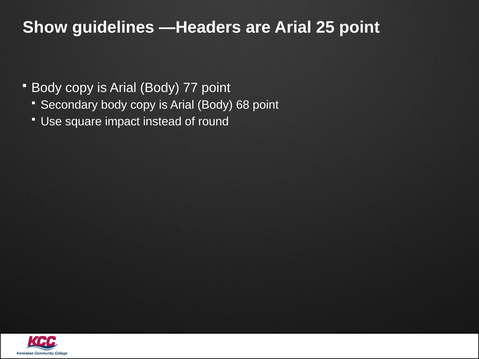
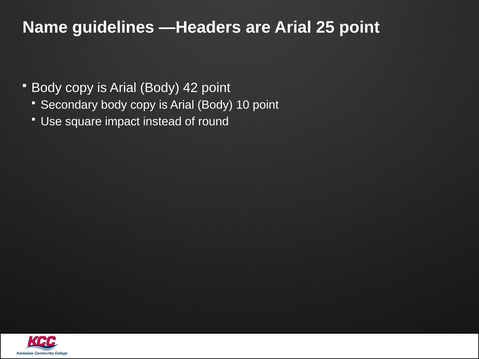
Show: Show -> Name (45, 27)
77: 77 -> 42 (190, 88)
68: 68 -> 10 (243, 105)
